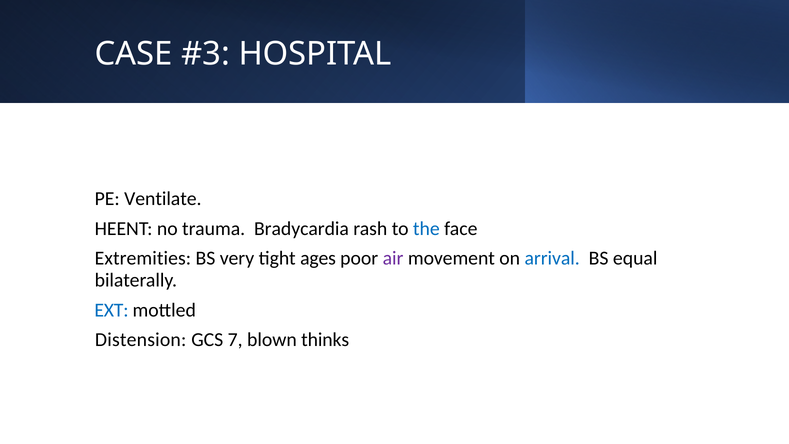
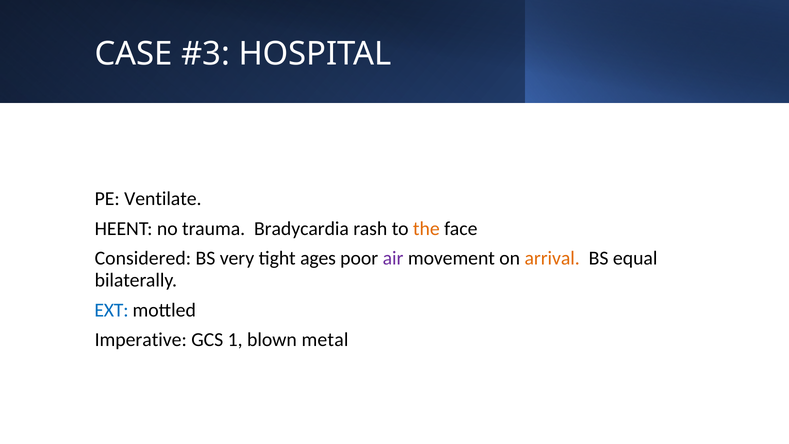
the colour: blue -> orange (426, 228)
Extremities: Extremities -> Considered (143, 258)
arrival colour: blue -> orange (552, 258)
Distension: Distension -> Imperative (141, 340)
7: 7 -> 1 (235, 340)
thinks: thinks -> metal (325, 340)
